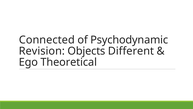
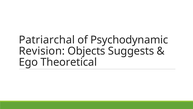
Connected: Connected -> Patriarchal (47, 40)
Different: Different -> Suggests (131, 51)
